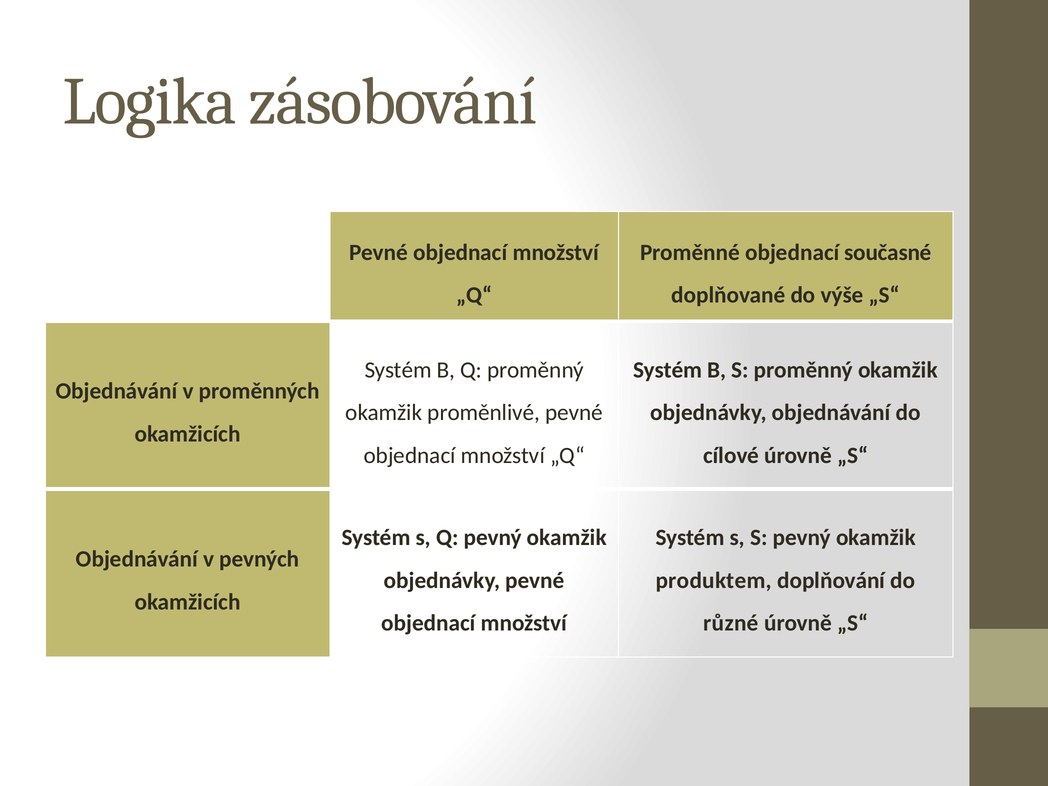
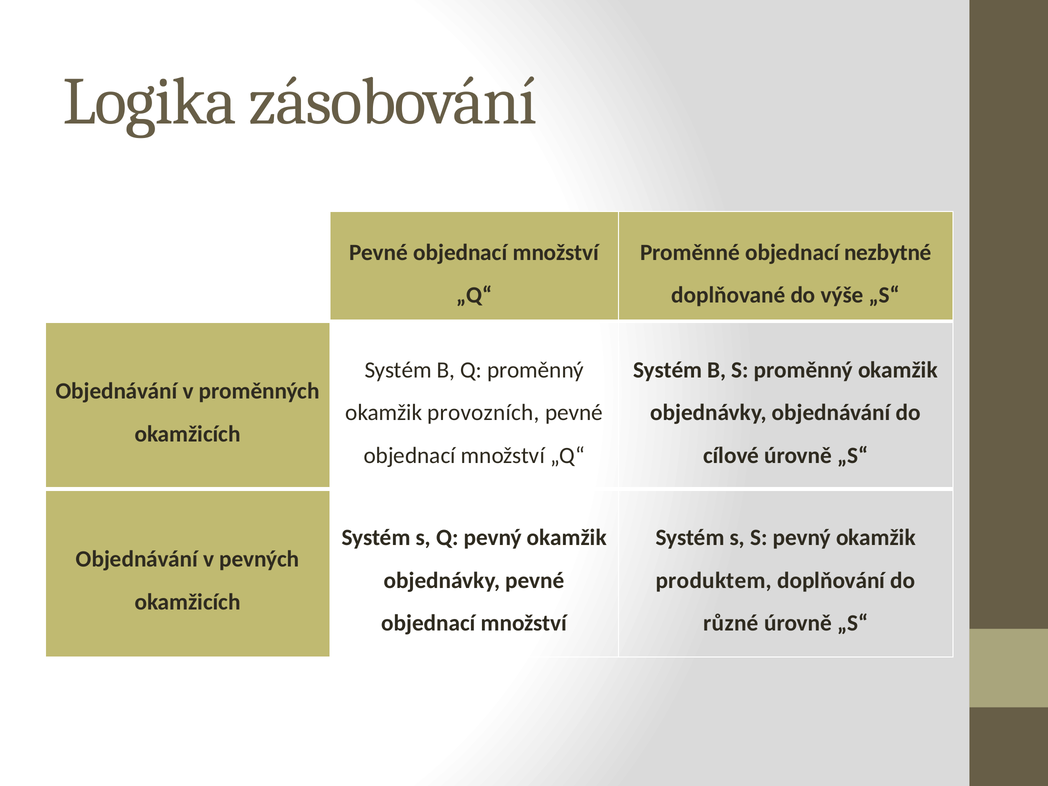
současné: současné -> nezbytné (888, 252)
proměnlivé: proměnlivé -> provozních (484, 413)
